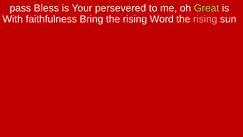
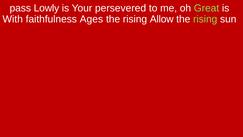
Bless: Bless -> Lowly (46, 8)
Bring: Bring -> Ages (91, 19)
Word: Word -> Allow (162, 19)
rising colour: pink -> light green (205, 19)
